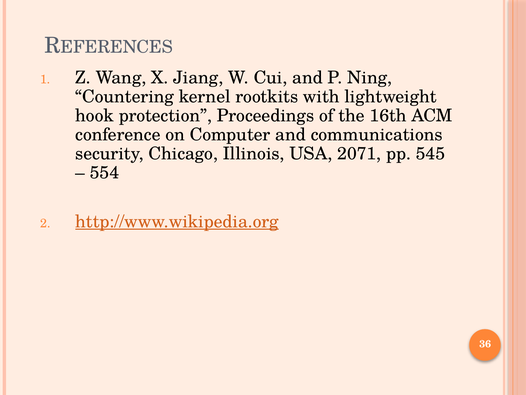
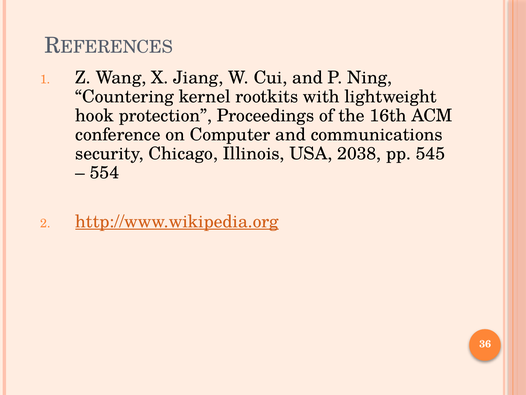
2071: 2071 -> 2038 (359, 153)
